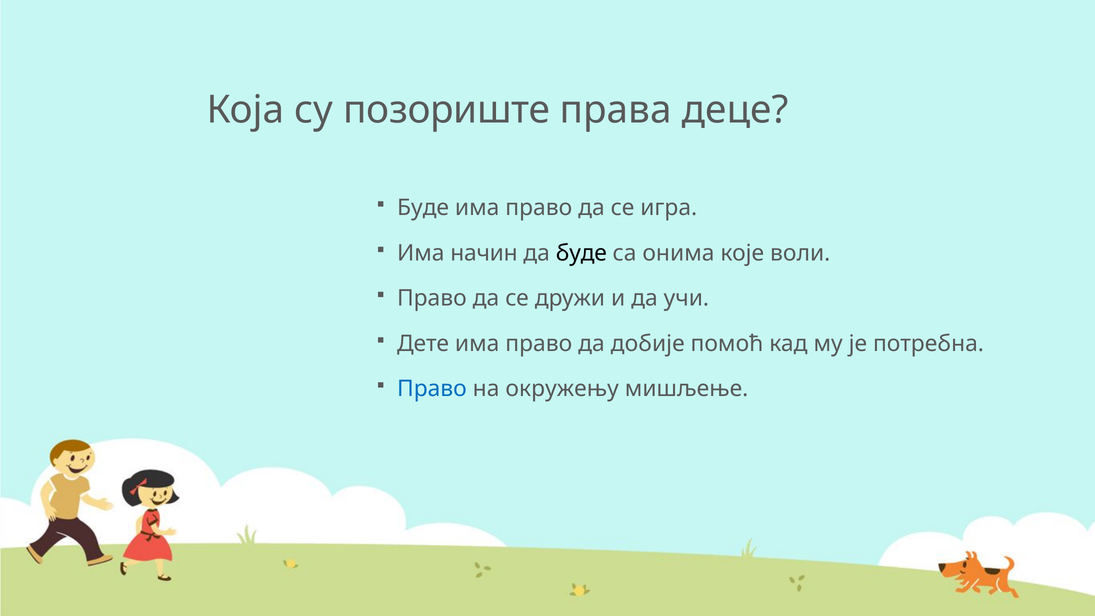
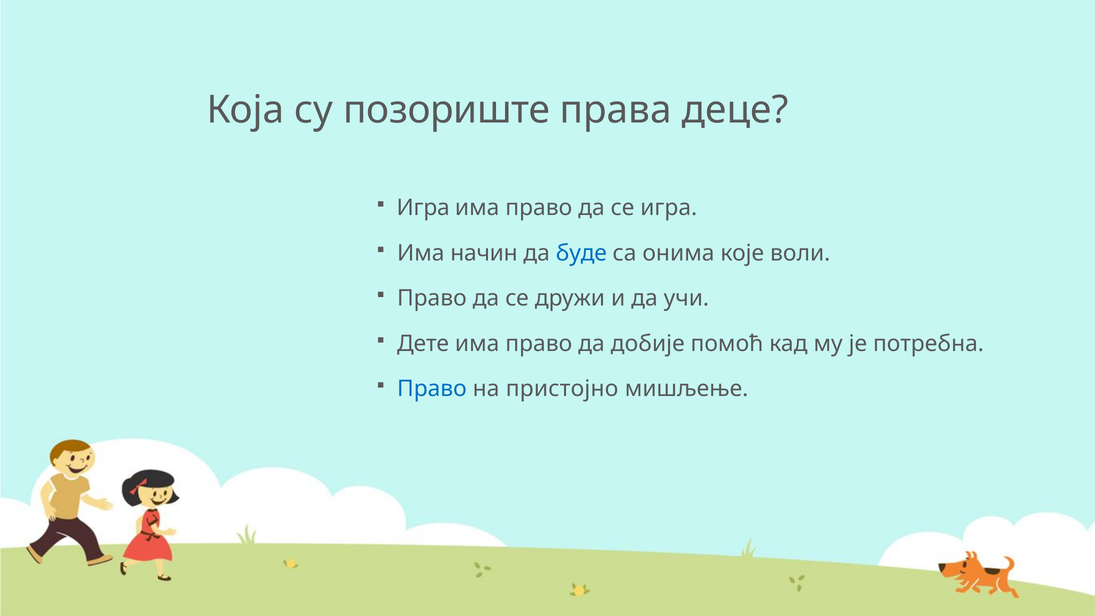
Буде: Буде -> Игра (423, 208)
буде colour: black -> blue (581, 253)
окружењу: окружењу -> пристојно (562, 389)
